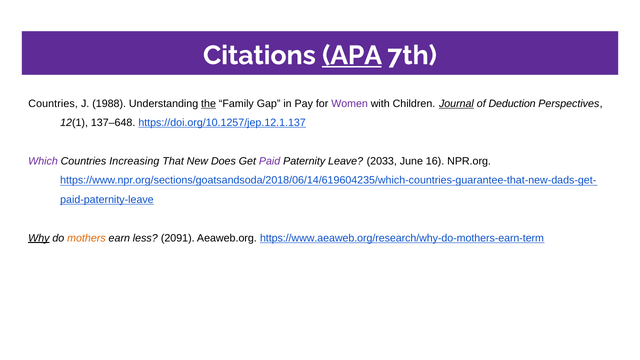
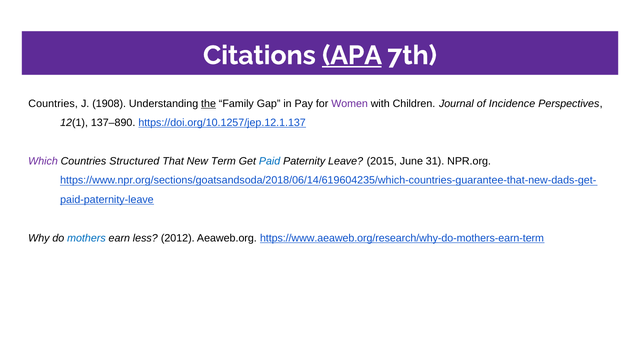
1988: 1988 -> 1908 (109, 104)
Journal underline: present -> none (456, 104)
Deduction: Deduction -> Incidence (512, 104)
137–648: 137–648 -> 137–890 (113, 123)
Increasing: Increasing -> Structured (134, 161)
Does: Does -> Term (223, 161)
Paid colour: purple -> blue (270, 161)
2033: 2033 -> 2015 (382, 161)
16: 16 -> 31 (435, 161)
Why underline: present -> none (39, 238)
mothers colour: orange -> blue (86, 238)
2091: 2091 -> 2012 (178, 238)
